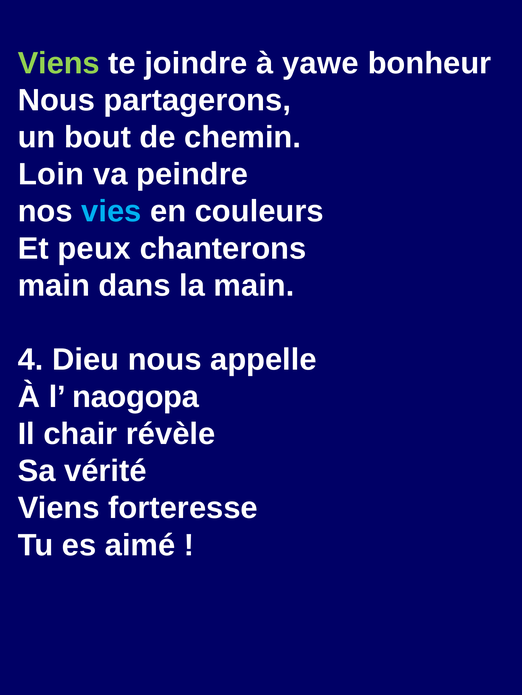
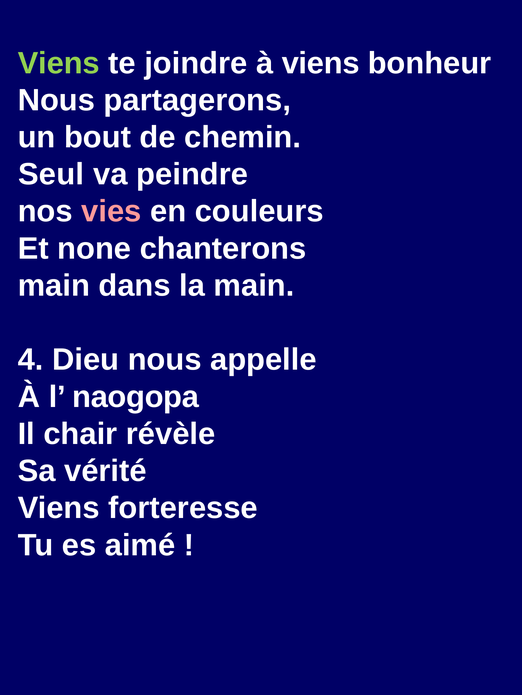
à yawe: yawe -> viens (321, 63)
Loin: Loin -> Seul (51, 175)
vies colour: light blue -> pink (111, 212)
peux: peux -> none (94, 249)
